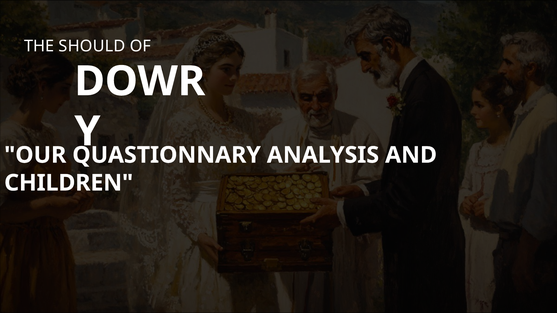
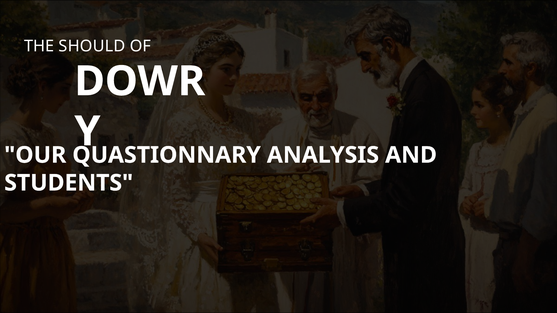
CHILDREN: CHILDREN -> STUDENTS (69, 183)
